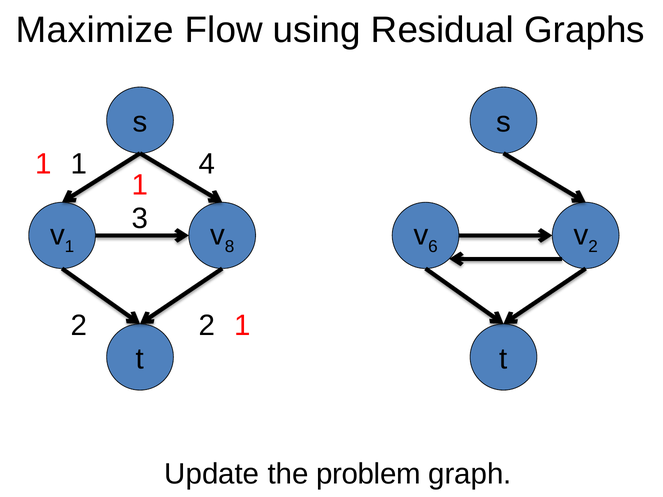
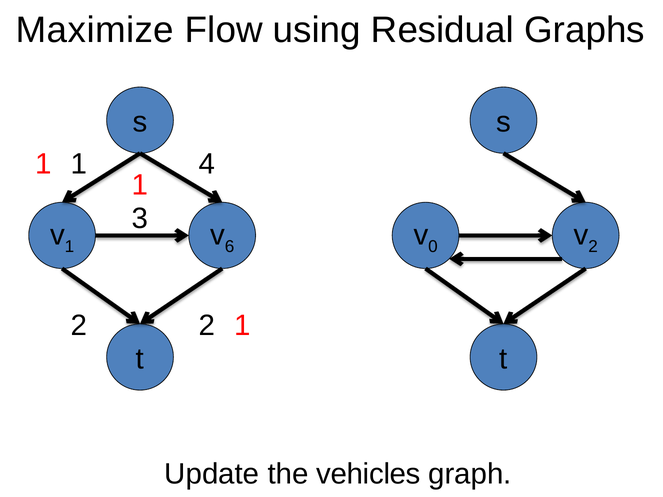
8: 8 -> 6 (230, 247)
6: 6 -> 0 (433, 247)
problem: problem -> vehicles (368, 474)
